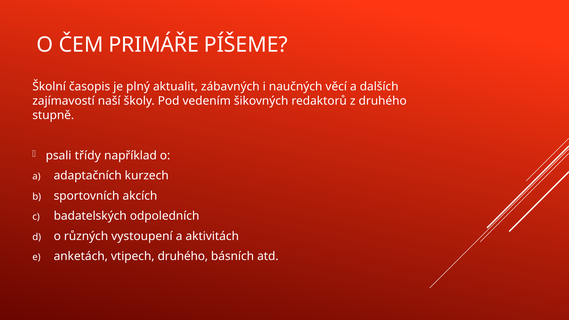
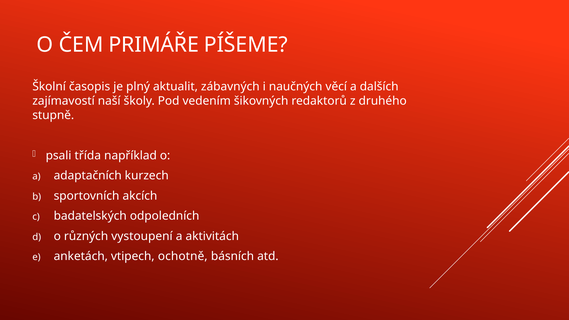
třídy: třídy -> třída (88, 156)
vtipech druhého: druhého -> ochotně (183, 256)
